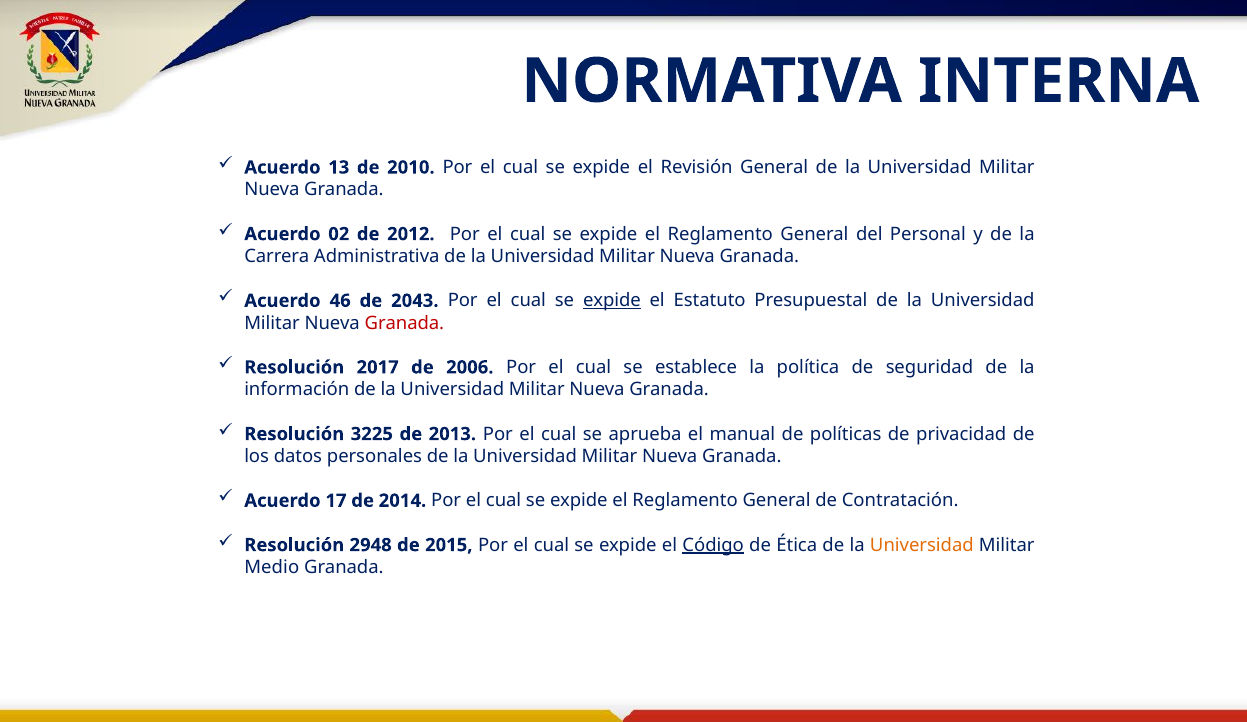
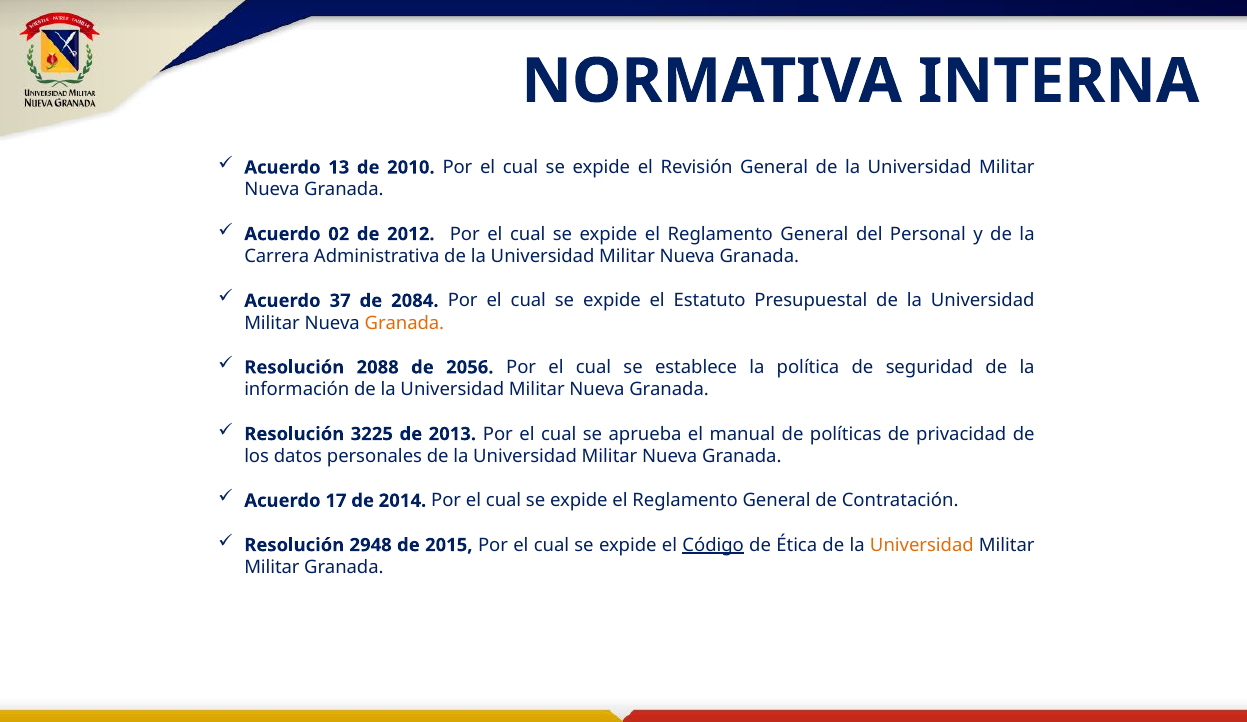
46: 46 -> 37 (340, 301)
2043: 2043 -> 2084 (415, 301)
expide underline: present -> none (612, 301)
Granada colour: red -> orange (404, 323)
2017: 2017 -> 2088 (378, 367)
2006: 2006 -> 2056 (470, 367)
Medio: Medio -> Militar (272, 567)
